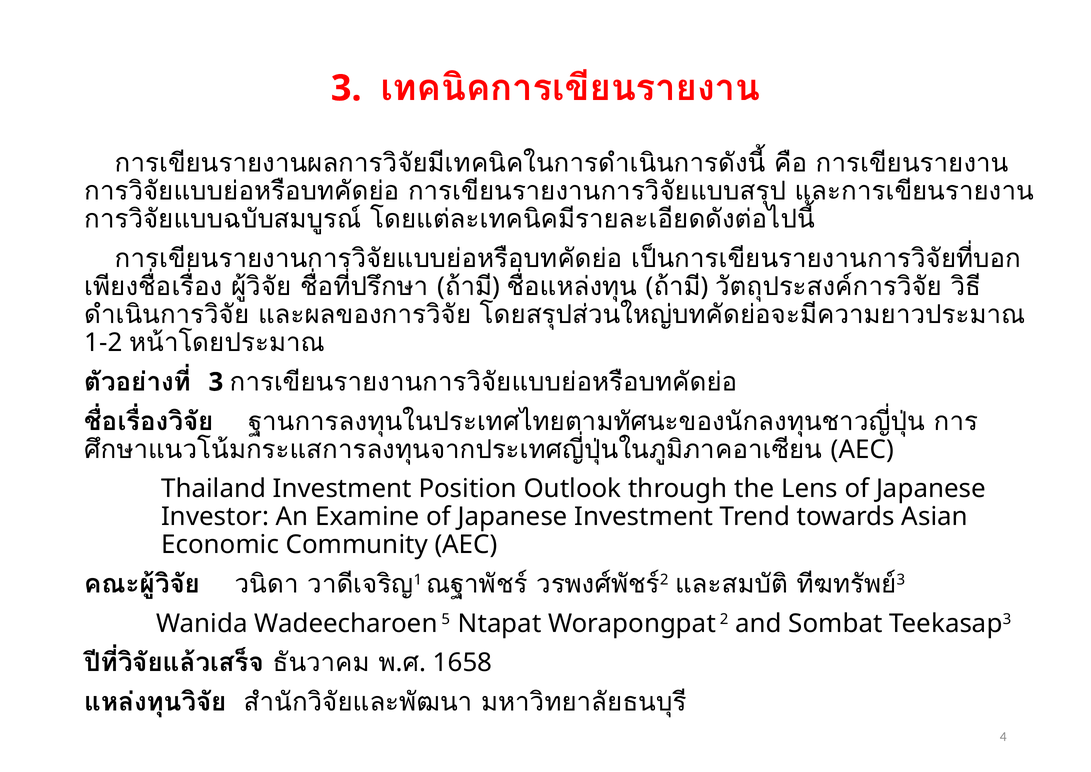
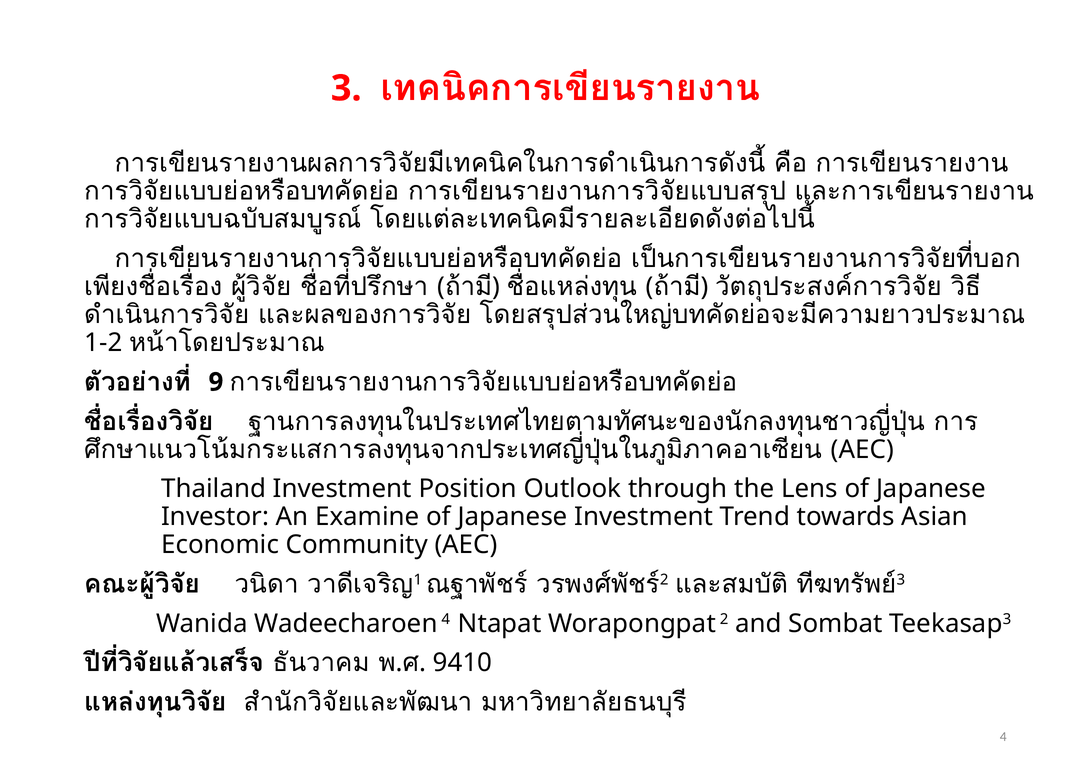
3: 3 -> 9 (216, 382)
Wadeecharoen 5: 5 -> 4 (446, 619)
1658: 1658 -> 9410 (463, 663)
